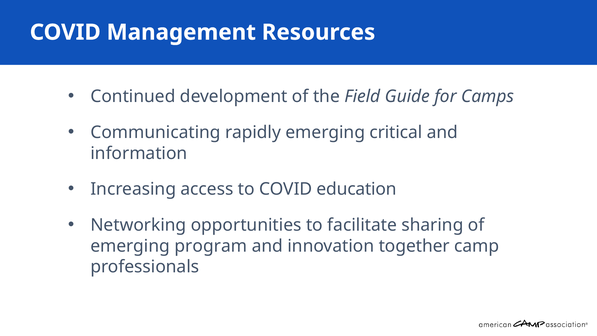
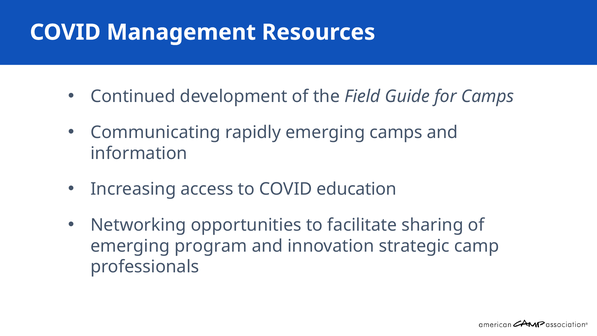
emerging critical: critical -> camps (396, 132)
together: together -> strategic (414, 246)
